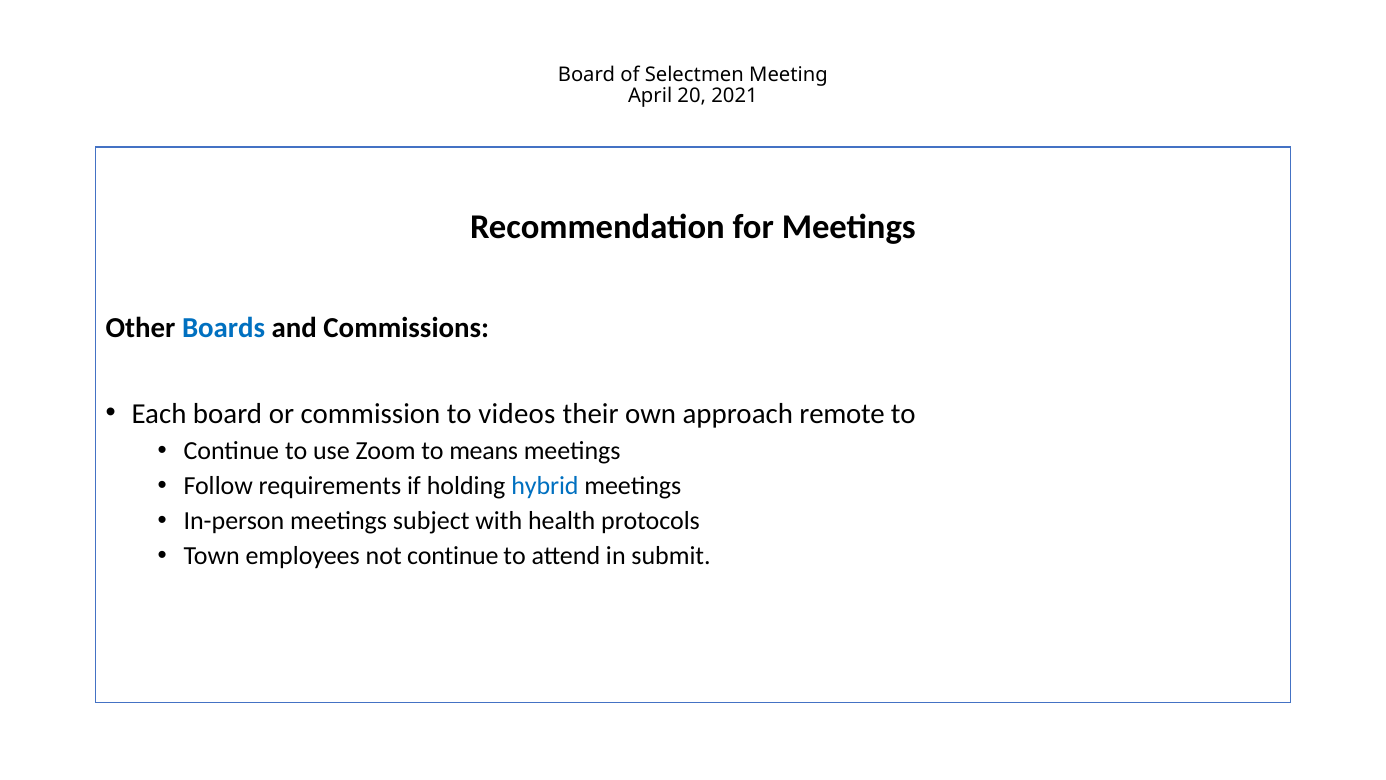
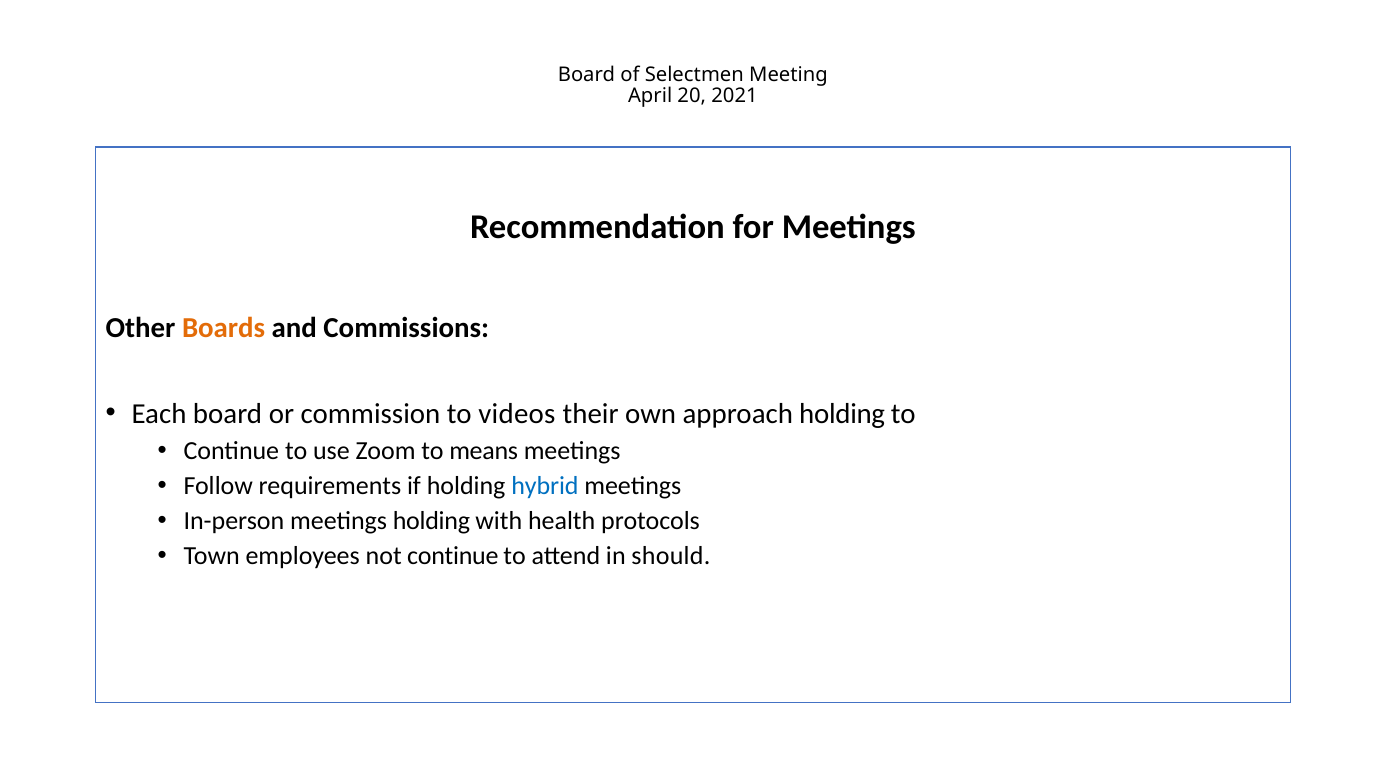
Boards colour: blue -> orange (224, 327)
approach remote: remote -> holding (842, 413)
meetings subject: subject -> holding (431, 521)
submit: submit -> should (671, 556)
